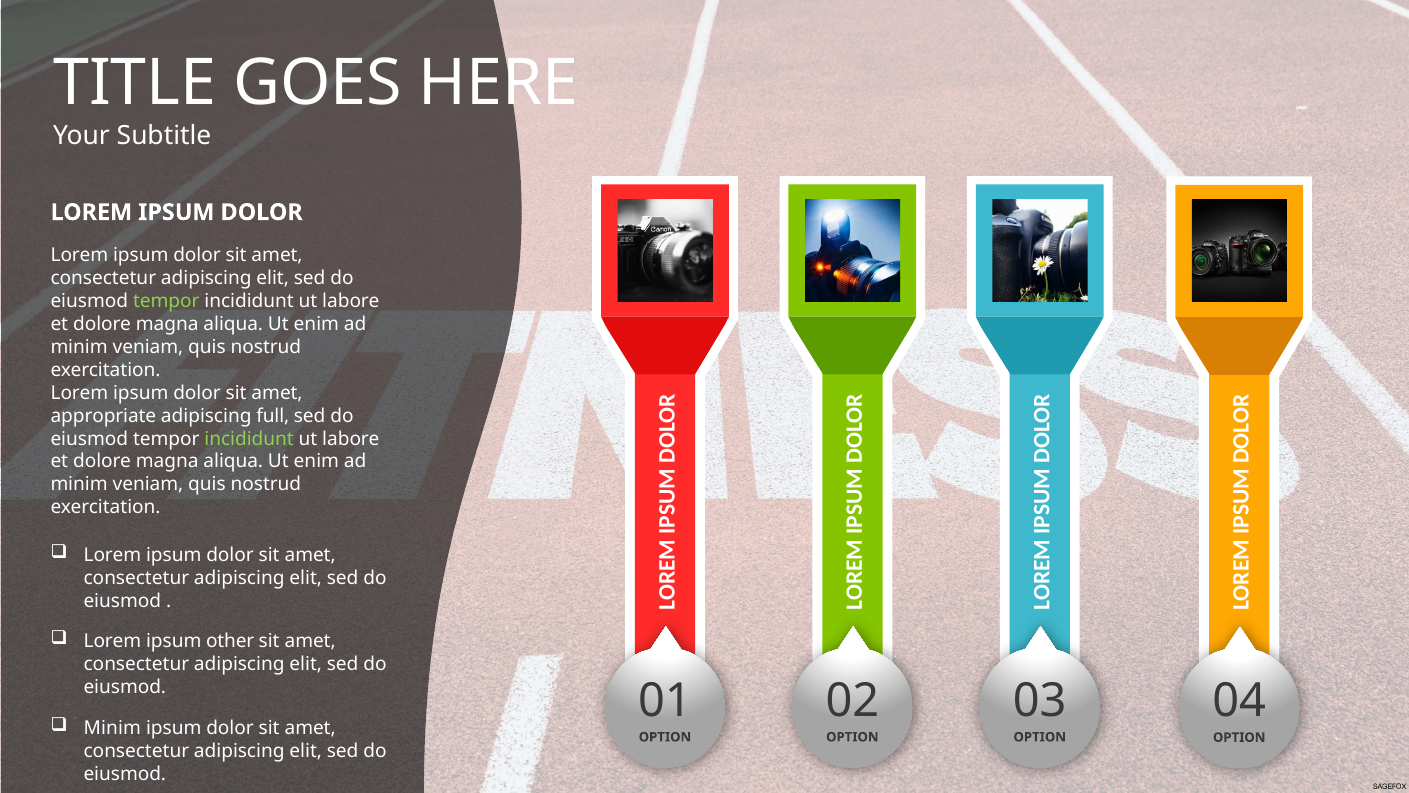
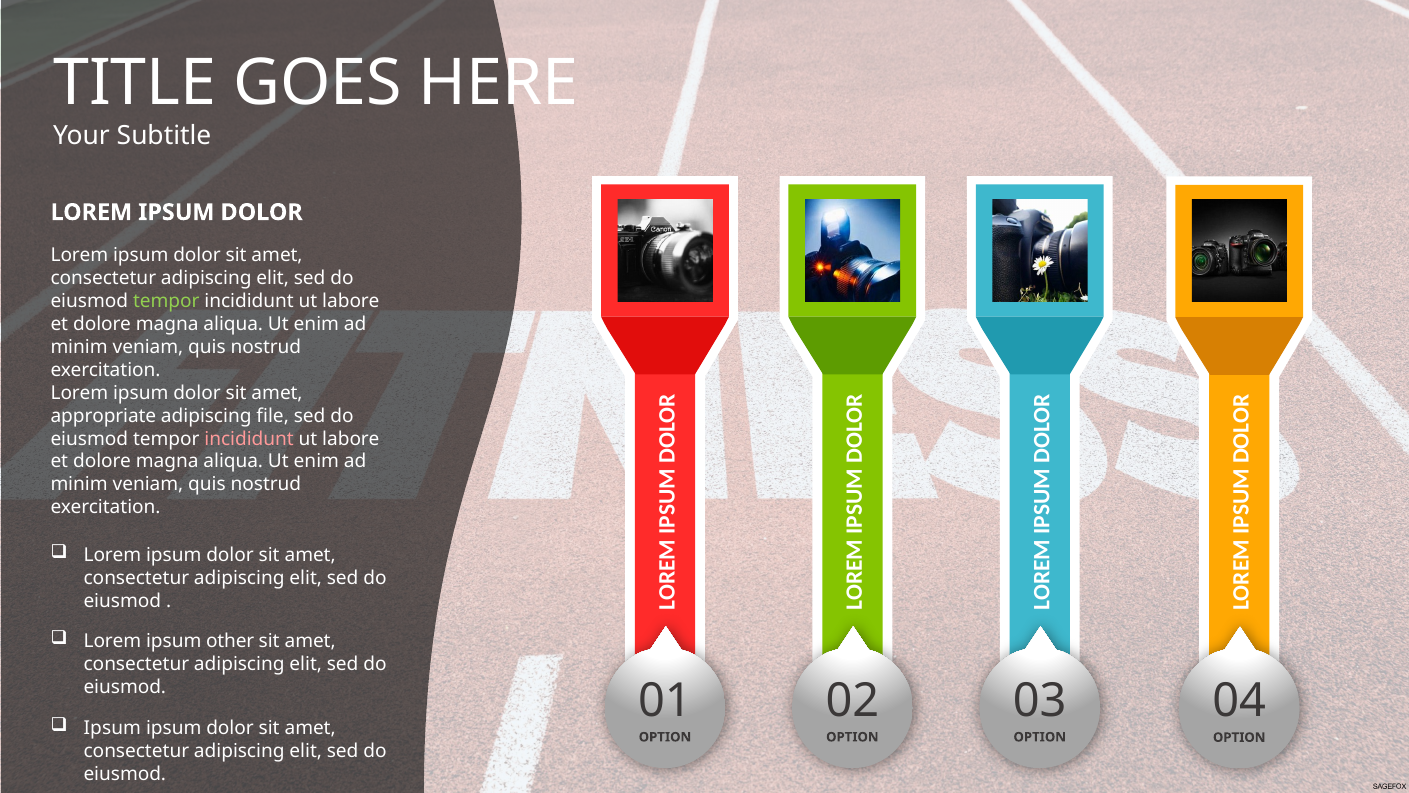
full: full -> file (273, 416)
incididunt colour: light green -> pink (249, 438)
Minim: Minim -> Ipsum (112, 728)
